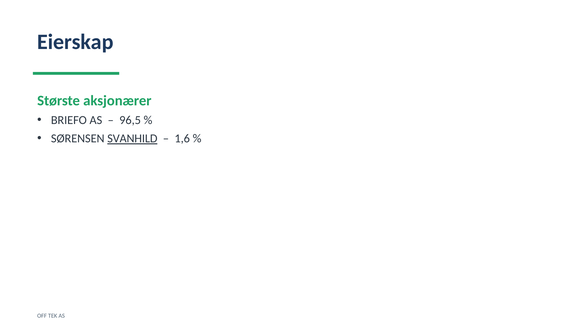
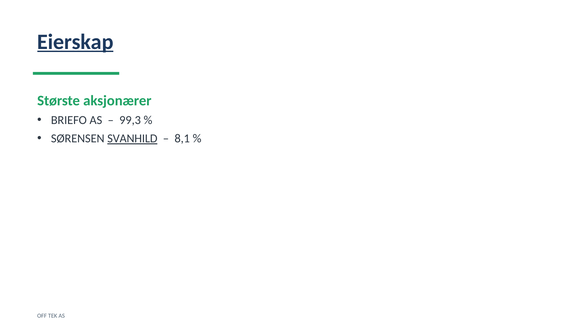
Eierskap underline: none -> present (75, 42)
96,5: 96,5 -> 99,3 (130, 120)
1,6: 1,6 -> 8,1 (182, 139)
